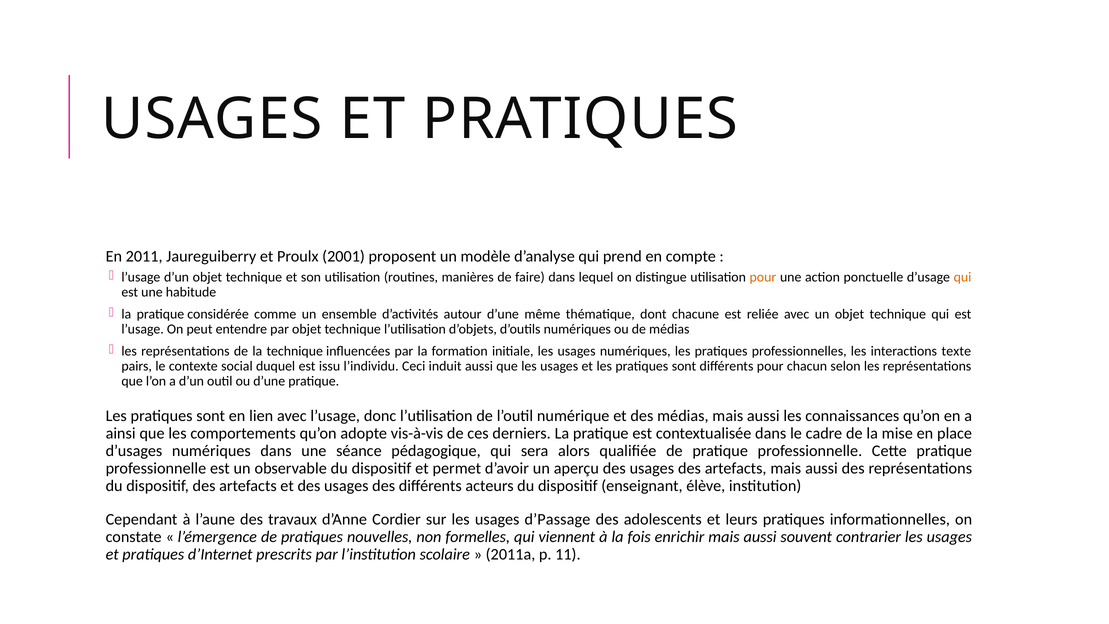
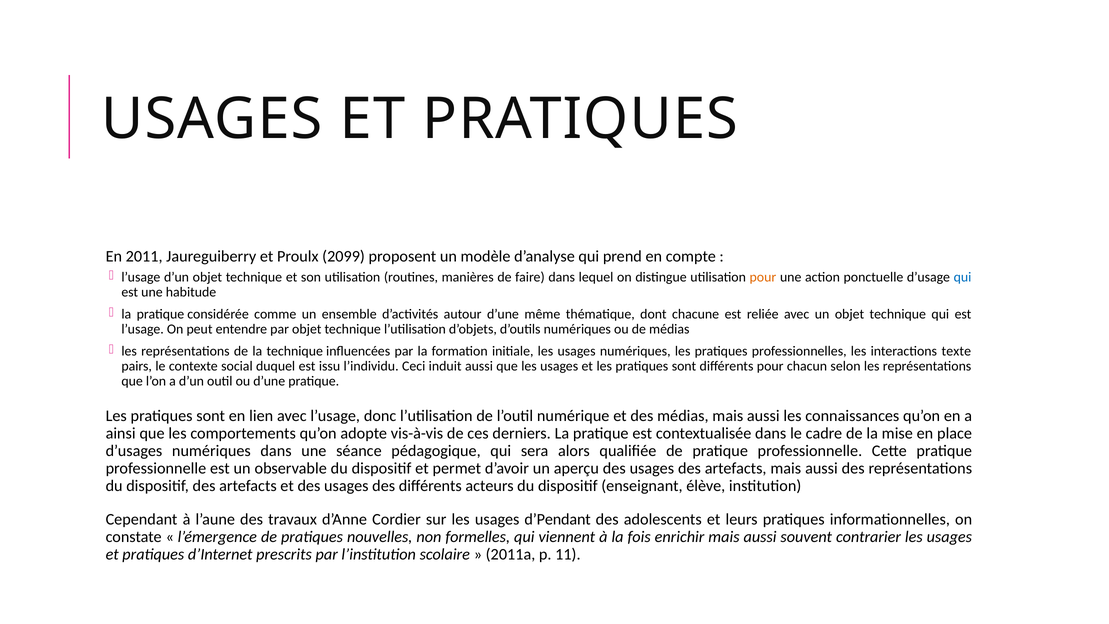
2001: 2001 -> 2099 (344, 256)
qui colour: orange -> blue (963, 277)
d’Passage: d’Passage -> d’Pendant (558, 519)
